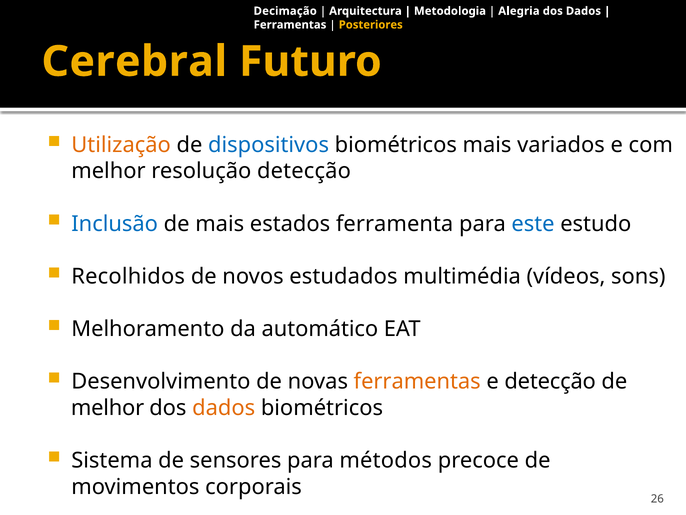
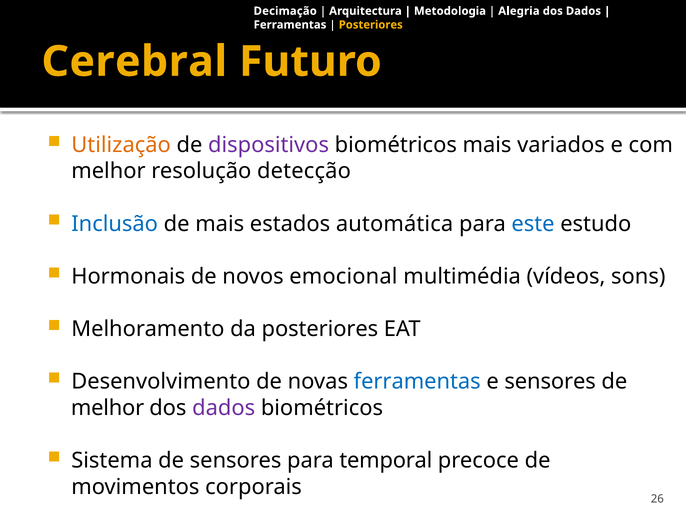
dispositivos colour: blue -> purple (269, 145)
ferramenta: ferramenta -> automática (395, 224)
Recolhidos: Recolhidos -> Hormonais (128, 276)
estudados: estudados -> emocional (343, 276)
da automático: automático -> posteriores (320, 329)
ferramentas colour: orange -> blue (417, 381)
e detecção: detecção -> sensores (550, 381)
dados colour: orange -> purple (224, 408)
métodos: métodos -> temporal (386, 460)
